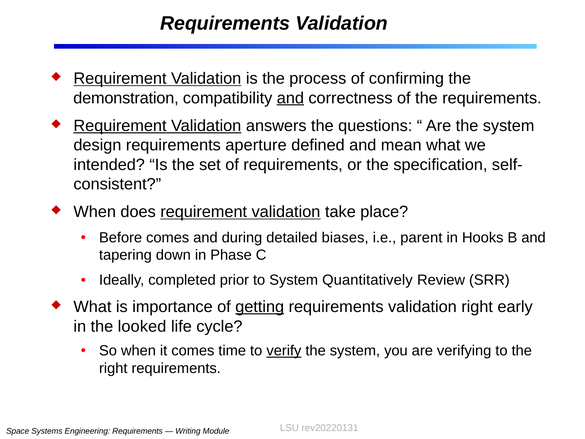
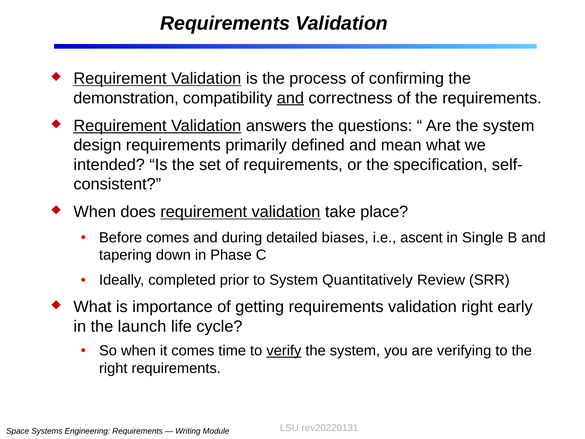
aperture: aperture -> primarily (256, 145)
parent: parent -> ascent (421, 237)
Hooks: Hooks -> Single (483, 237)
getting underline: present -> none (260, 307)
looked: looked -> launch (142, 326)
